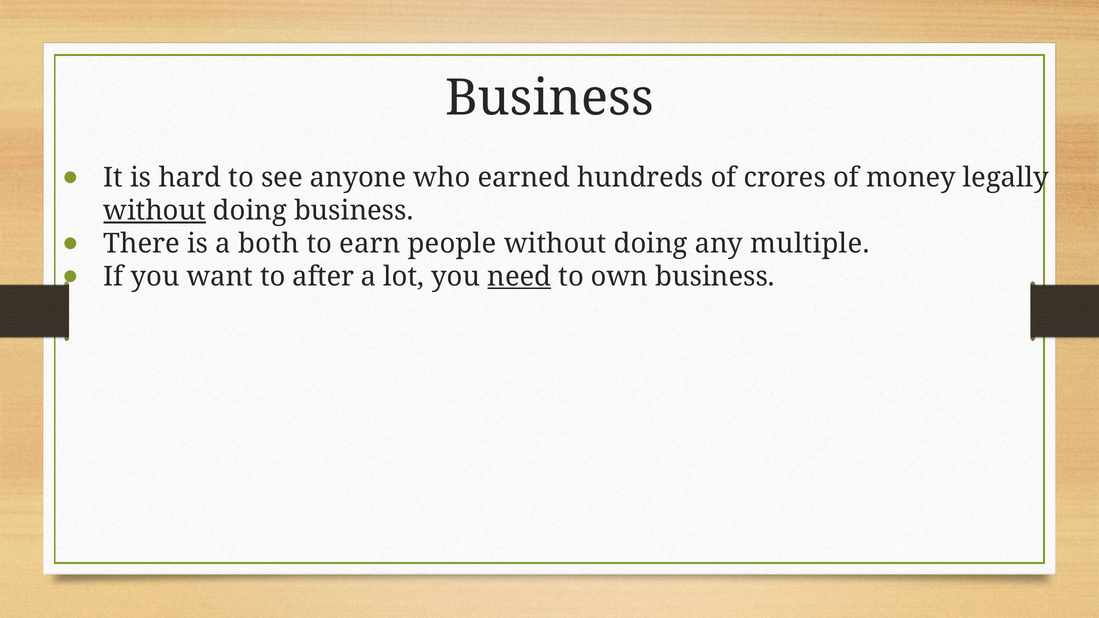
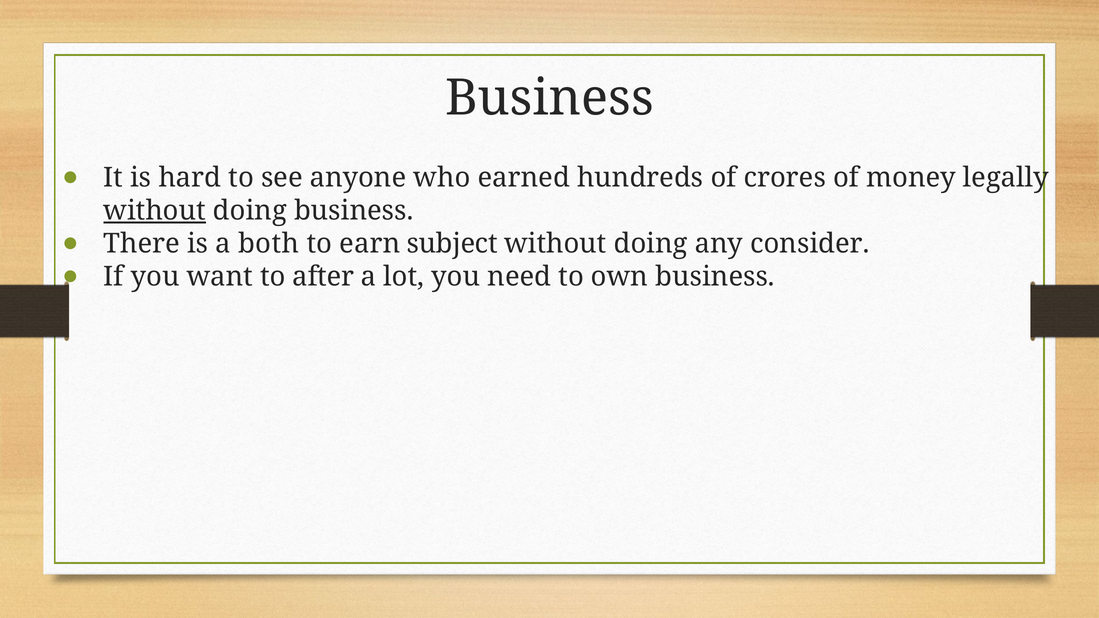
people: people -> subject (452, 244)
multiple: multiple -> consider (810, 244)
need underline: present -> none (519, 277)
